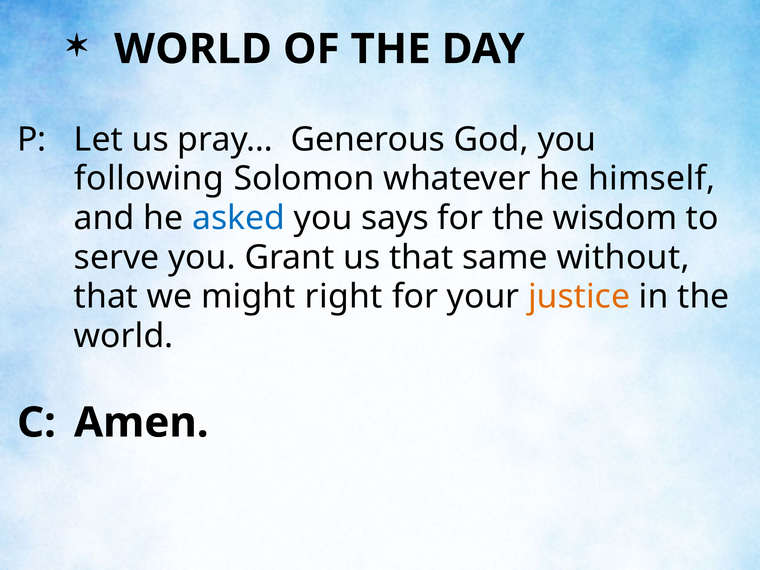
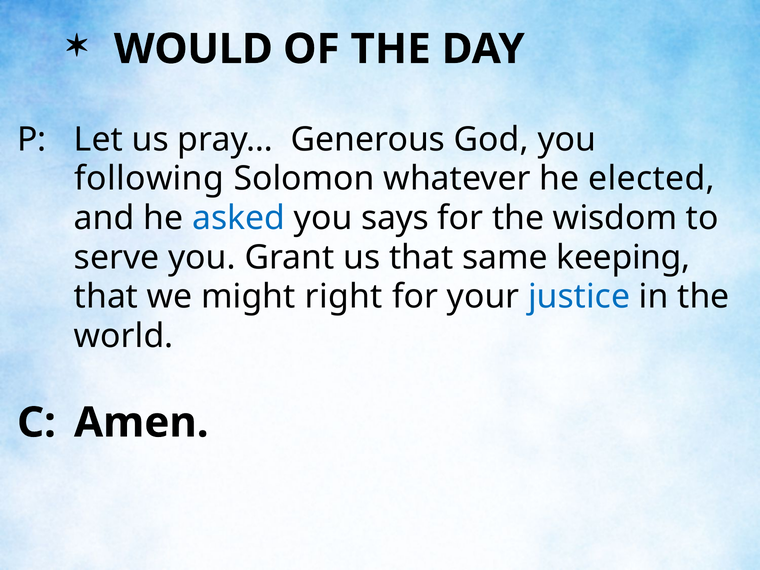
WORLD: WORLD -> WOULD (193, 49)
himself: himself -> elected (652, 179)
without: without -> keeping (623, 257)
justice colour: orange -> blue (579, 297)
